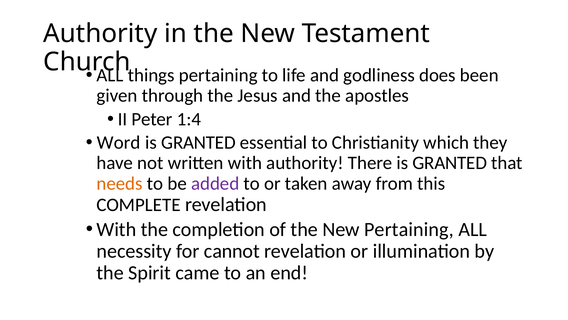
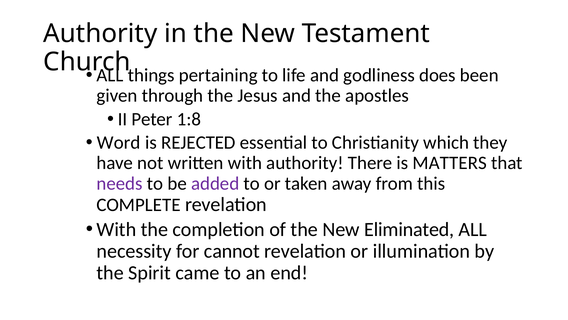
1:4: 1:4 -> 1:8 (189, 119)
GRANTED: GRANTED -> REJECTED (198, 142)
There is GRANTED: GRANTED -> MATTERS (450, 163)
needs colour: orange -> purple (120, 183)
New Pertaining: Pertaining -> Eliminated (409, 229)
